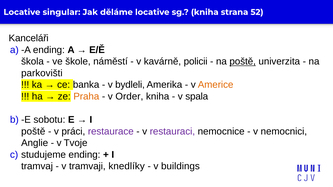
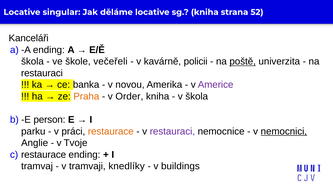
náměstí: náměstí -> večeřeli (110, 62)
parkovišti: parkovišti -> restauraci (42, 73)
bydleli: bydleli -> novou (130, 85)
Americe colour: orange -> purple (216, 85)
v spala: spala -> škola (197, 97)
sobotu: sobotu -> person (49, 120)
poště: poště -> parku (33, 132)
restaurace colour: purple -> orange (111, 132)
nemocnici underline: none -> present (284, 132)
studujeme: studujeme -> restaurace (44, 155)
